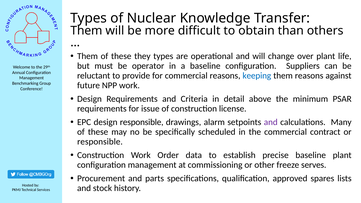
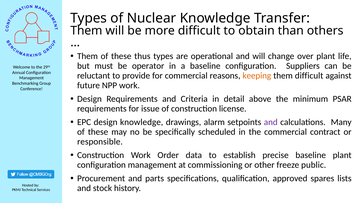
they: they -> thus (142, 56)
keeping colour: blue -> orange (257, 76)
them reasons: reasons -> difficult (309, 76)
design responsible: responsible -> knowledge (142, 122)
serves: serves -> public (314, 165)
